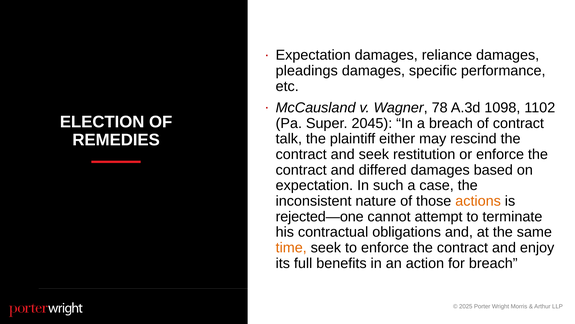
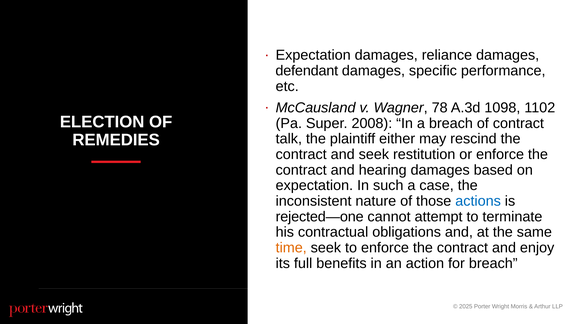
pleadings: pleadings -> defendant (307, 71)
2045: 2045 -> 2008 (372, 123)
differed: differed -> hearing (383, 170)
actions colour: orange -> blue (478, 201)
